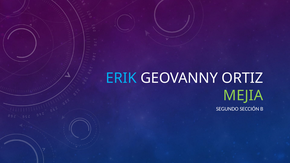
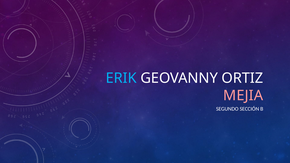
MEJIA colour: light green -> pink (243, 96)
